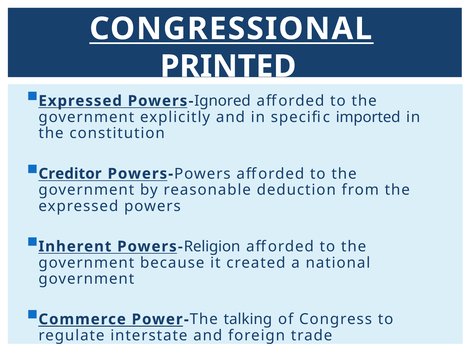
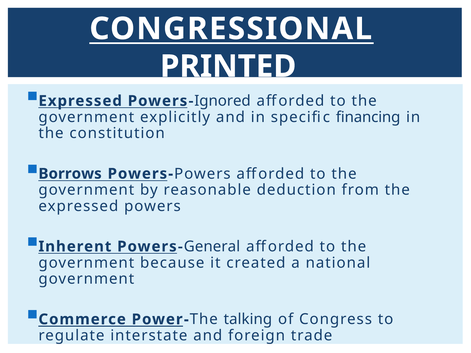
imported: imported -> financing (368, 117)
Creditor: Creditor -> Borrows (70, 174)
Religion: Religion -> General (212, 247)
